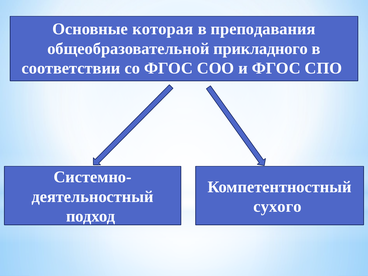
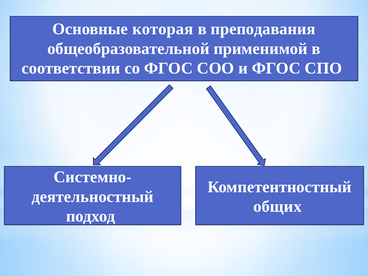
прикладного: прикладного -> применимой (261, 49)
сухого: сухого -> общих (277, 207)
